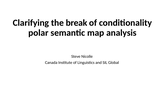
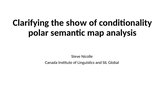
break: break -> show (76, 23)
